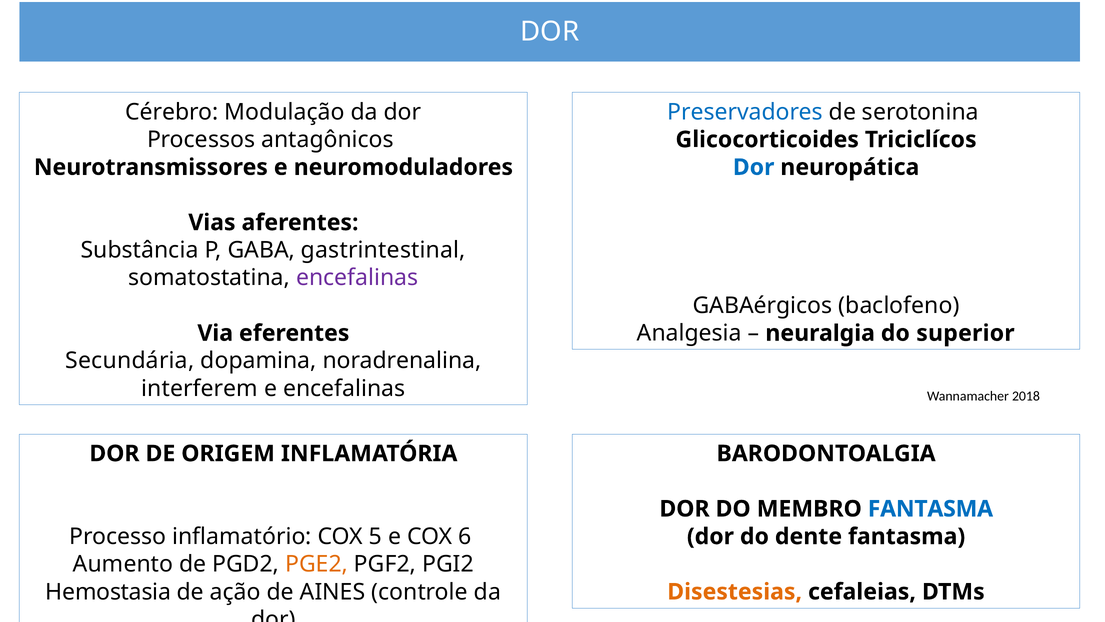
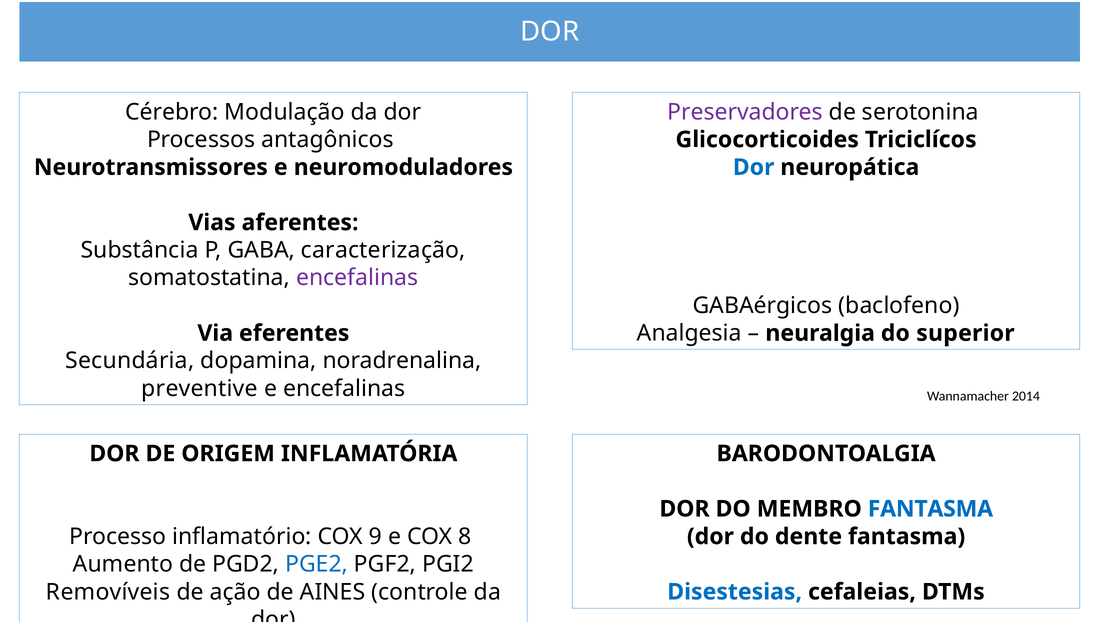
Preservadores colour: blue -> purple (745, 112)
gastrintestinal: gastrintestinal -> caracterização (383, 250)
interferem: interferem -> preventive (200, 388)
2018: 2018 -> 2014 (1026, 396)
5: 5 -> 9 (375, 536)
6: 6 -> 8 (465, 536)
PGE2 colour: orange -> blue (317, 564)
Hemostasia: Hemostasia -> Removíveis (108, 591)
Disestesias colour: orange -> blue (735, 591)
